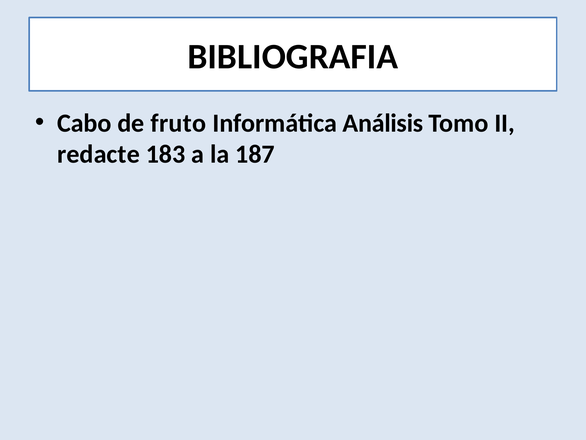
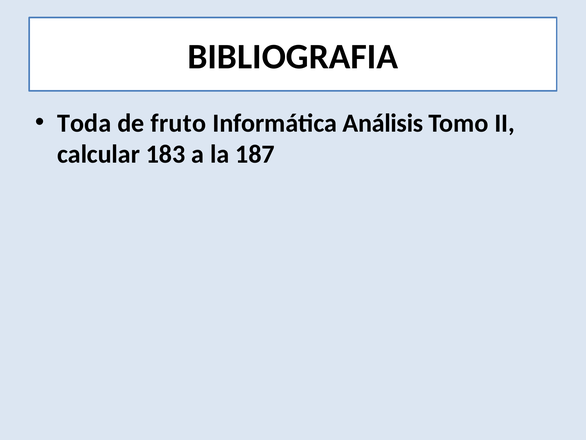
Cabo: Cabo -> Toda (84, 123)
redacte: redacte -> calcular (99, 154)
